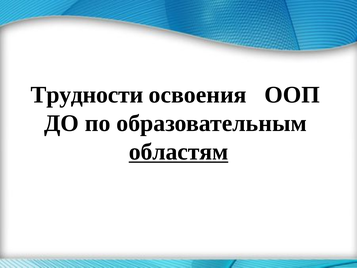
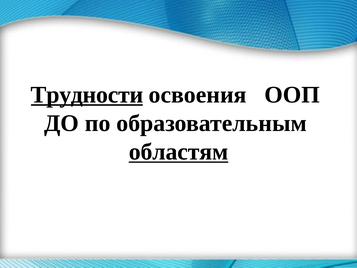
Трудности underline: none -> present (87, 95)
